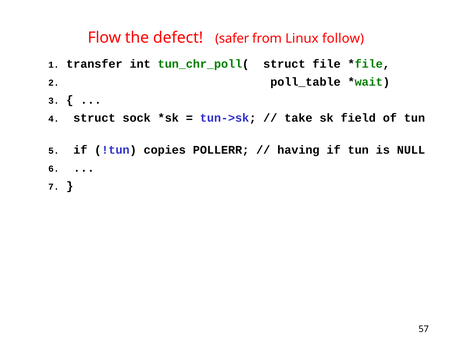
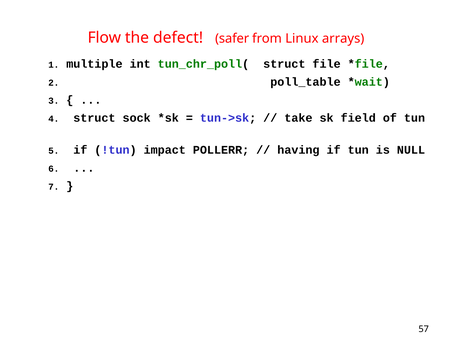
follow: follow -> arrays (343, 38)
transfer: transfer -> multiple (94, 64)
copies: copies -> impact (165, 150)
